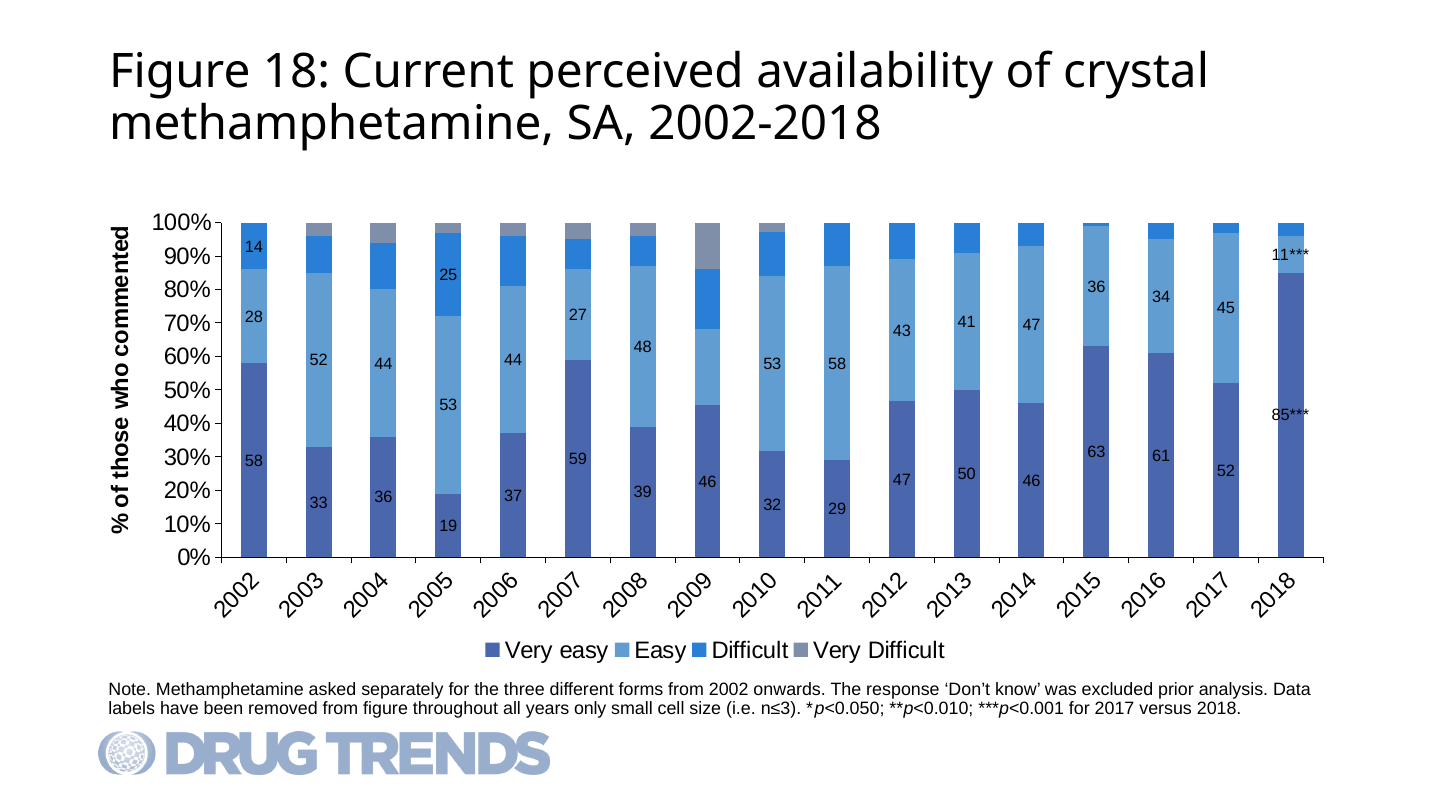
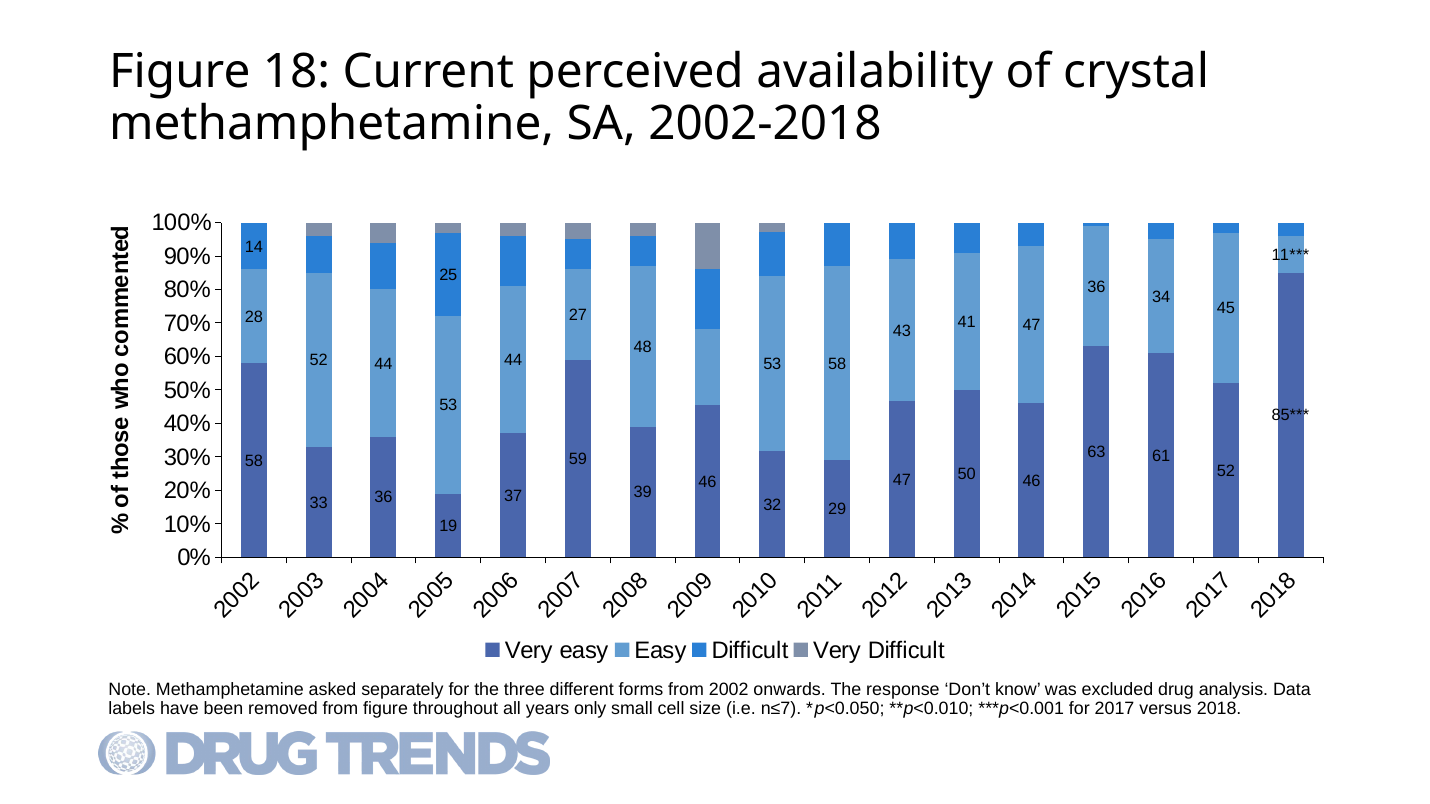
prior: prior -> drug (1176, 690)
n≤3: n≤3 -> n≤7 (781, 709)
